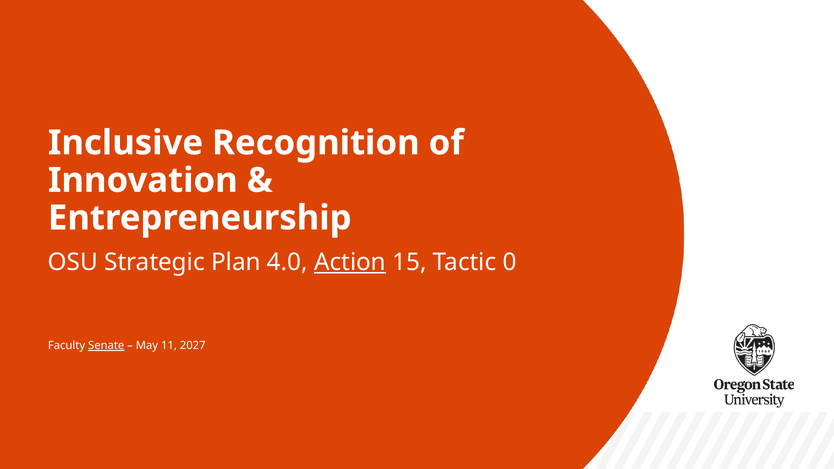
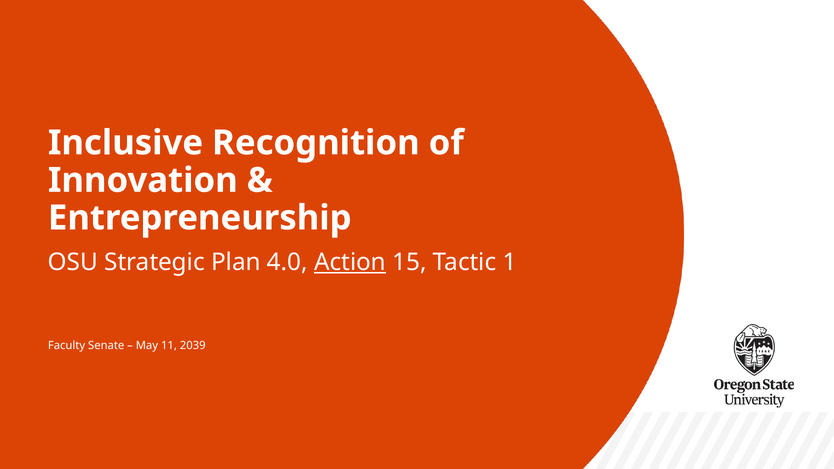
0: 0 -> 1 (510, 263)
Senate underline: present -> none (106, 346)
2027: 2027 -> 2039 (193, 346)
